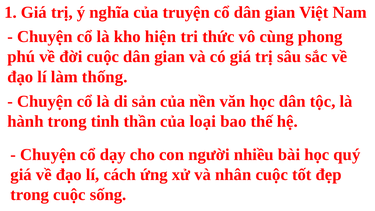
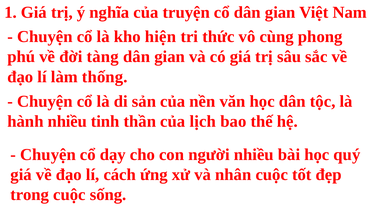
đời cuộc: cuộc -> tàng (103, 57)
hành trong: trong -> nhiều (67, 121)
loại: loại -> lịch (203, 121)
